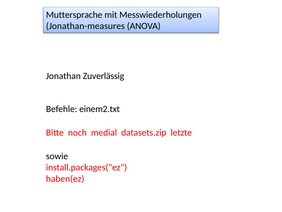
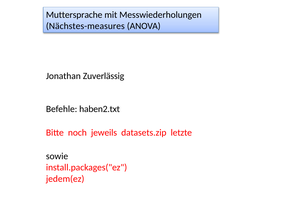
Jonathan-measures: Jonathan-measures -> Nächstes-measures (85, 26)
einem2.txt: einem2.txt -> haben2.txt (100, 109)
medial: medial -> jeweils (104, 132)
haben(ez: haben(ez -> jedem(ez (65, 178)
